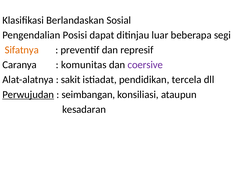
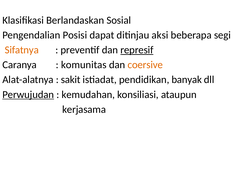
luar: luar -> aksi (160, 35)
represif underline: none -> present (137, 50)
coersive colour: purple -> orange (145, 65)
tercela: tercela -> banyak (187, 79)
seimbangan: seimbangan -> kemudahan (88, 94)
kesadaran: kesadaran -> kerjasama (84, 109)
